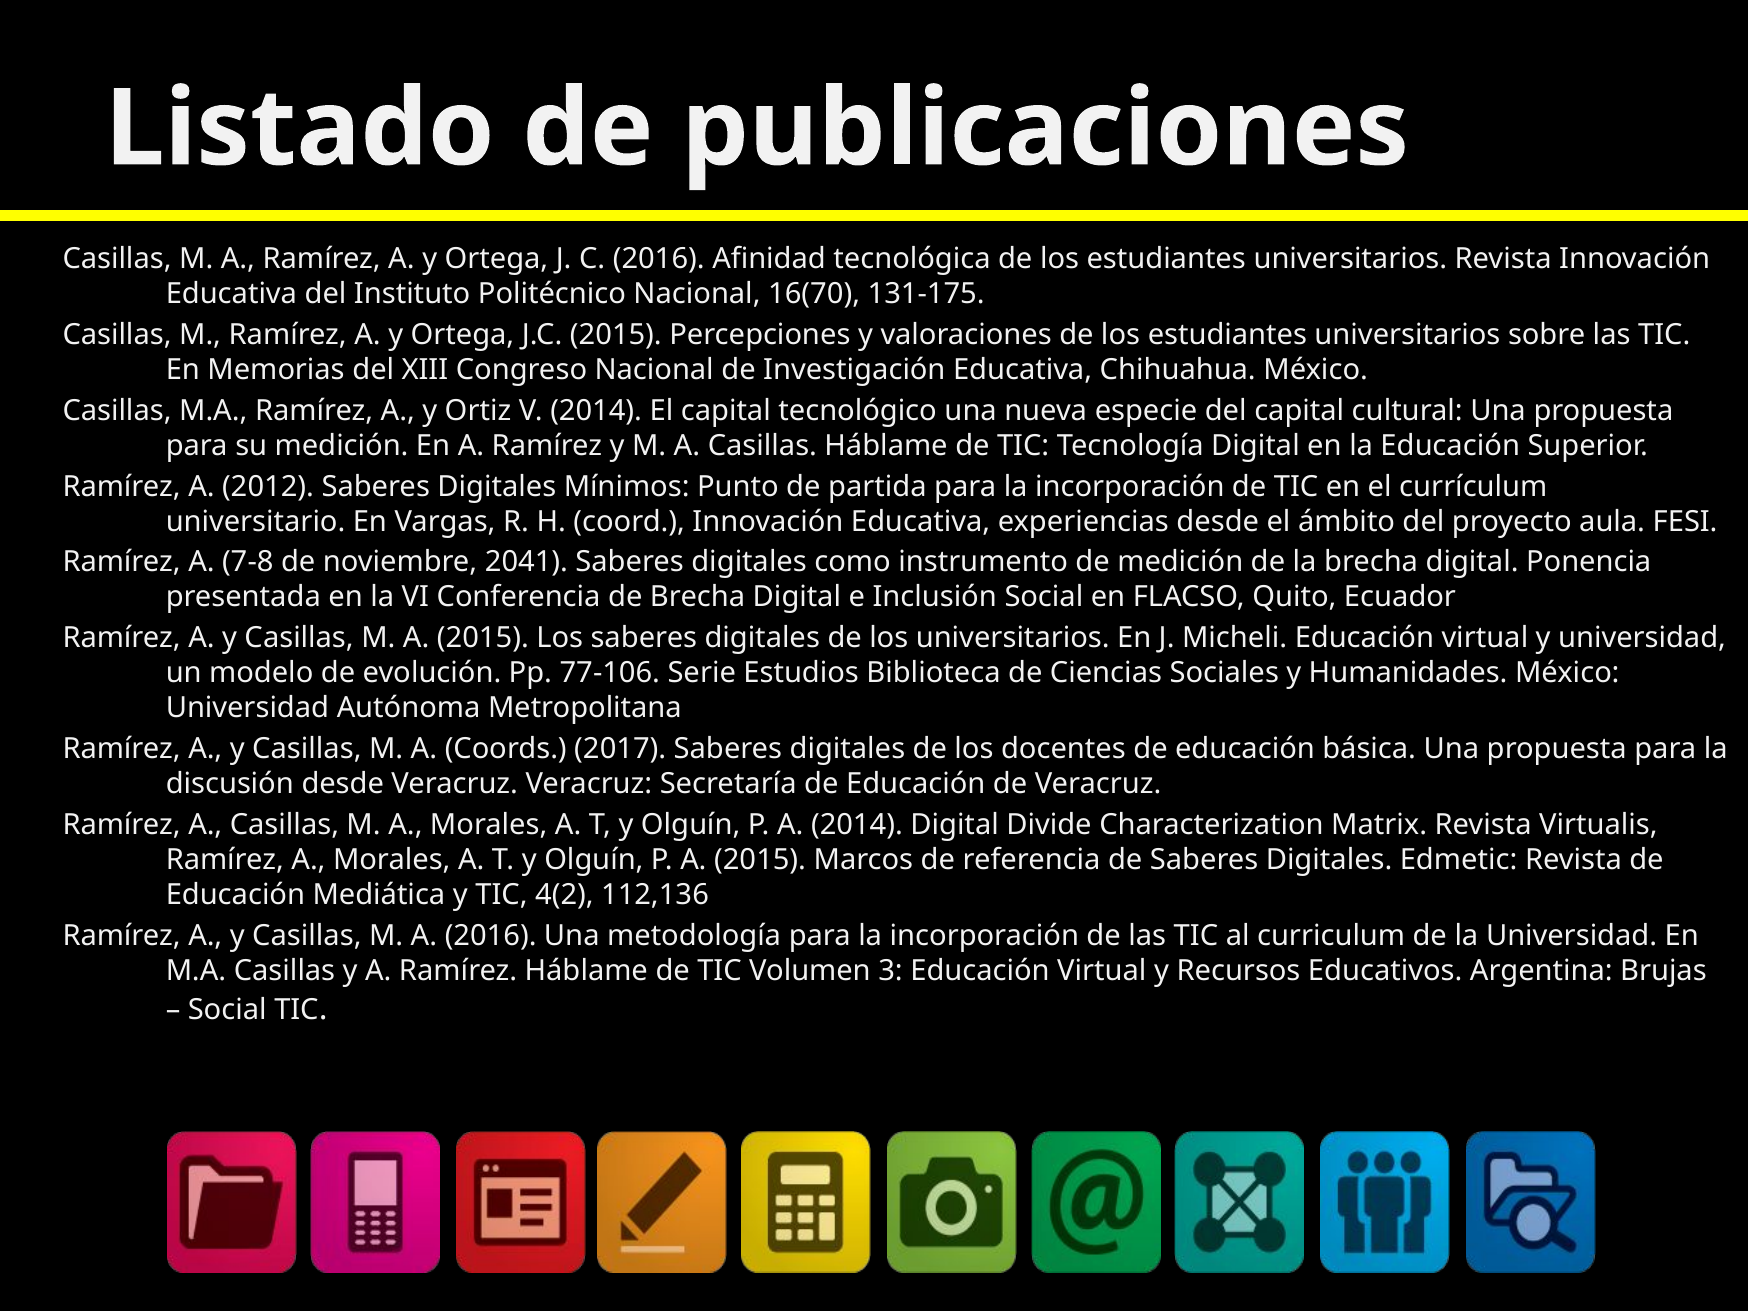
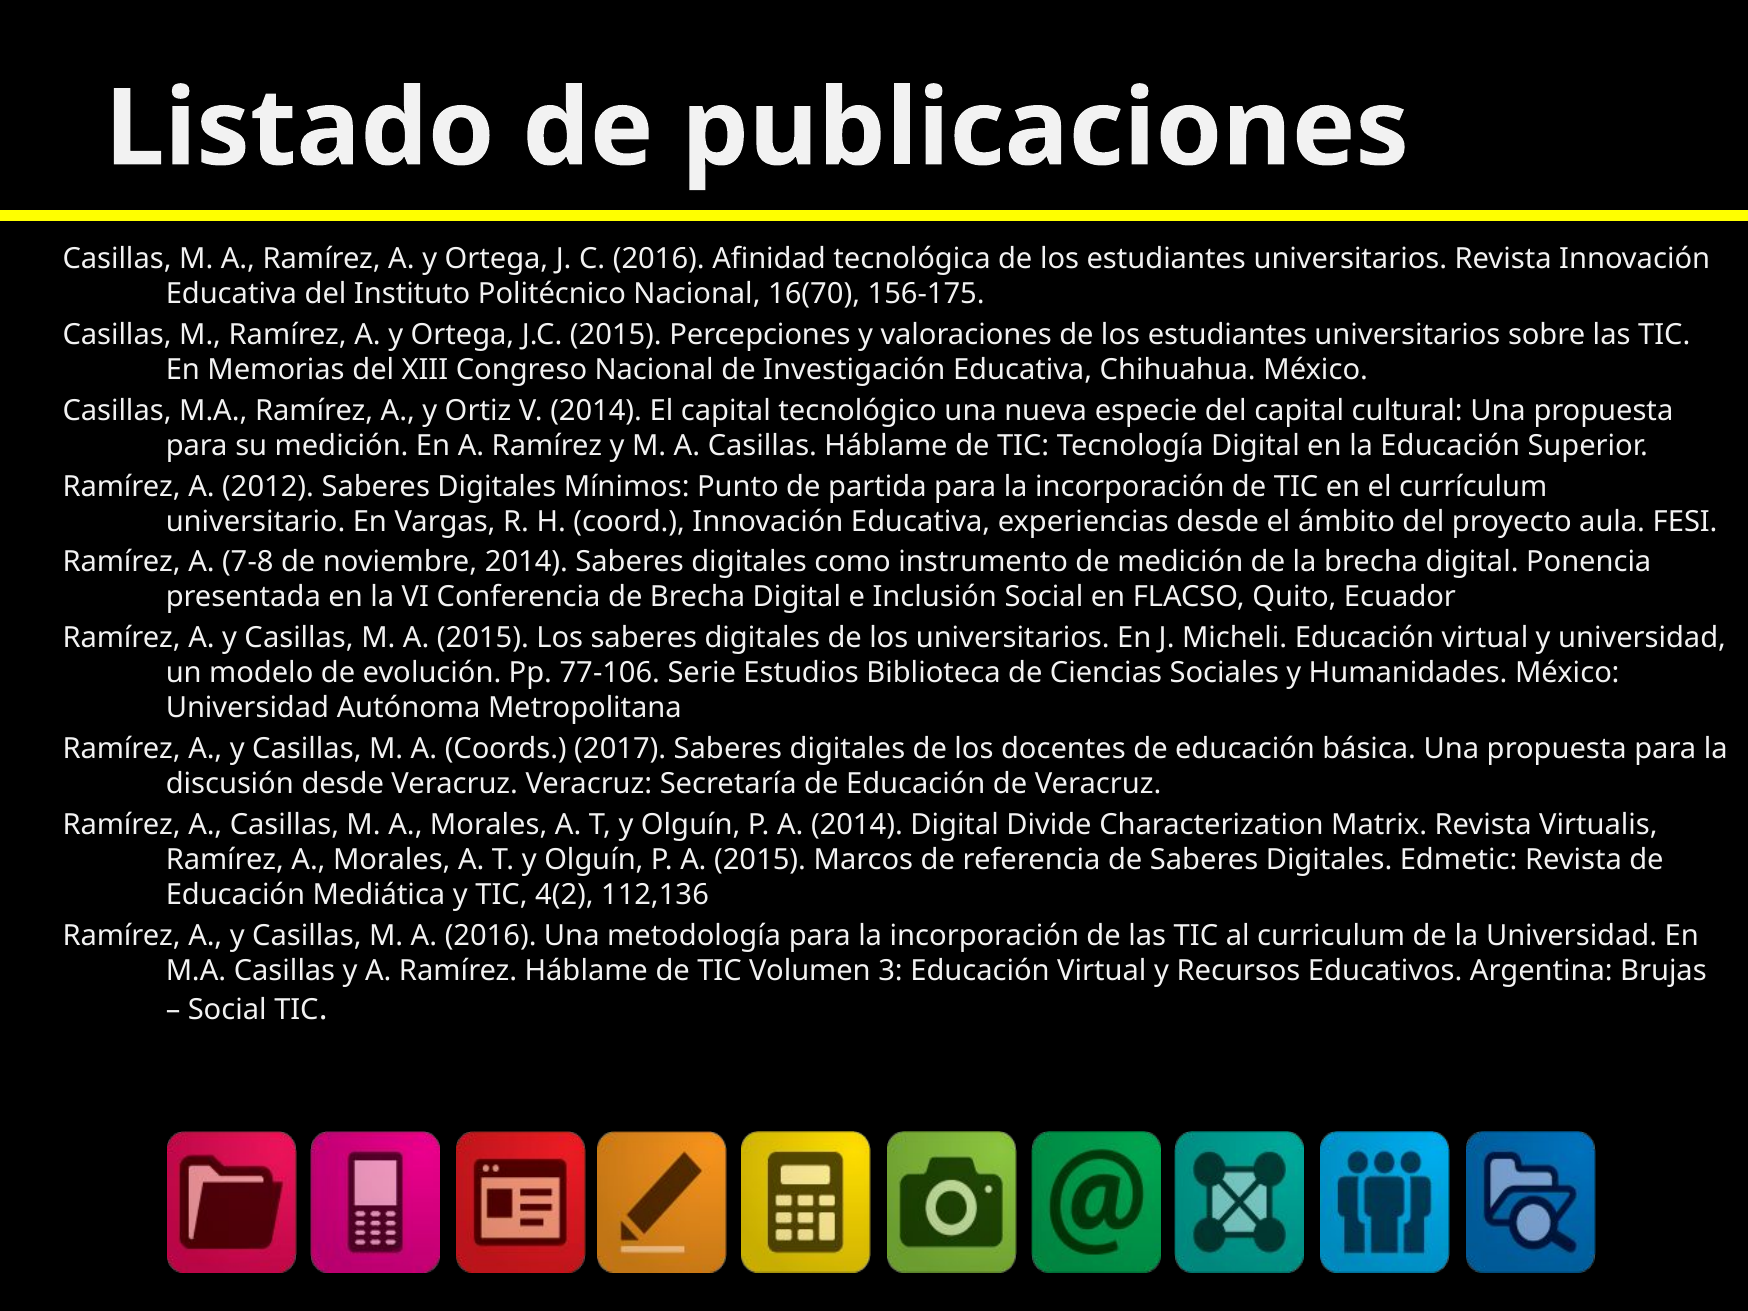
131-175: 131-175 -> 156-175 (926, 294)
noviembre 2041: 2041 -> 2014 (526, 562)
